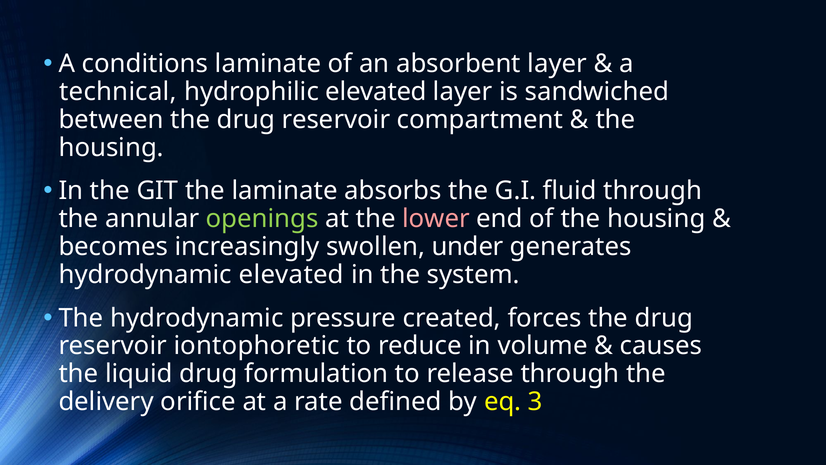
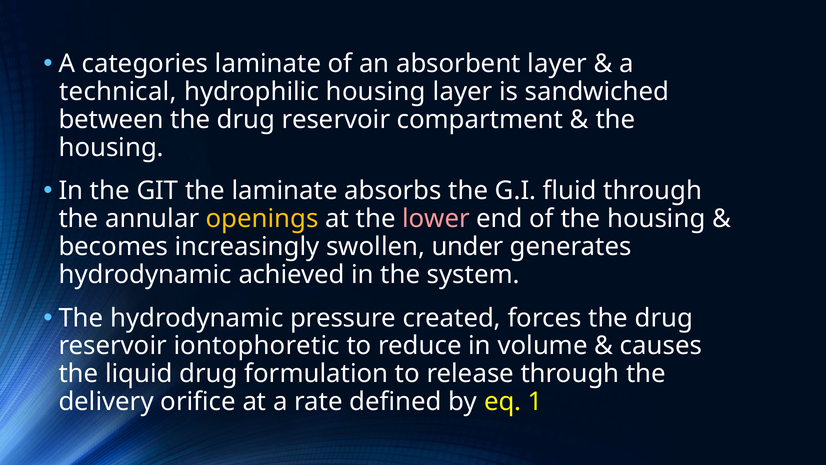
conditions: conditions -> categories (145, 64)
hydrophilic elevated: elevated -> housing (376, 92)
openings colour: light green -> yellow (262, 219)
hydrodynamic elevated: elevated -> achieved (292, 275)
3: 3 -> 1 (535, 402)
